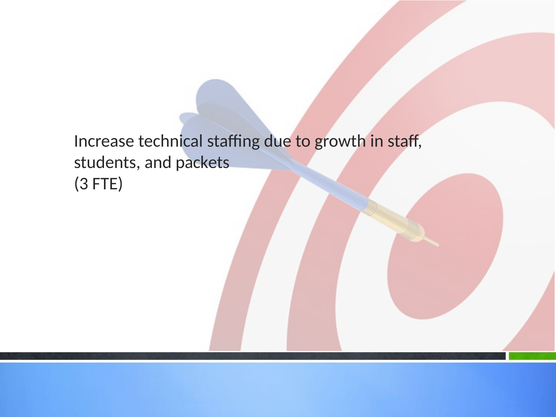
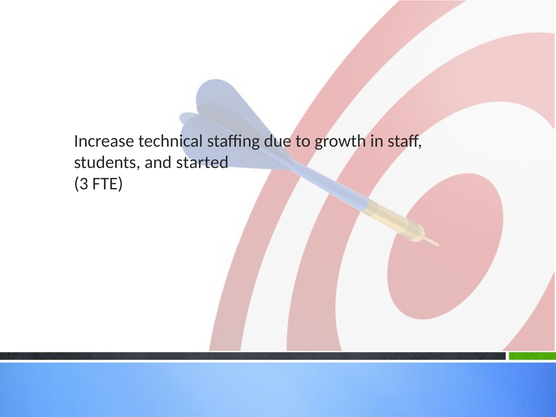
packets: packets -> started (202, 162)
